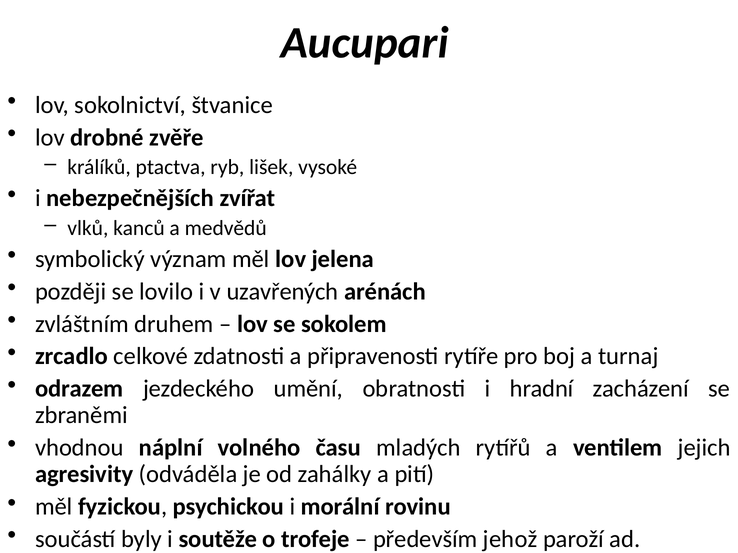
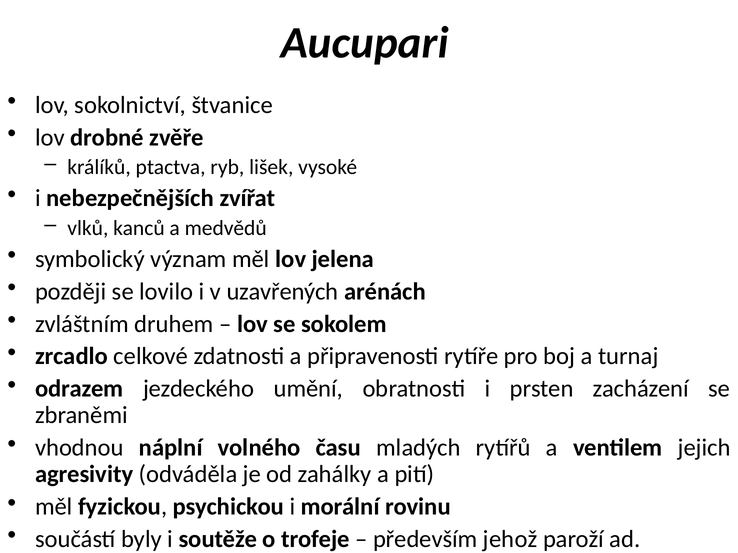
hradní: hradní -> prsten (542, 389)
